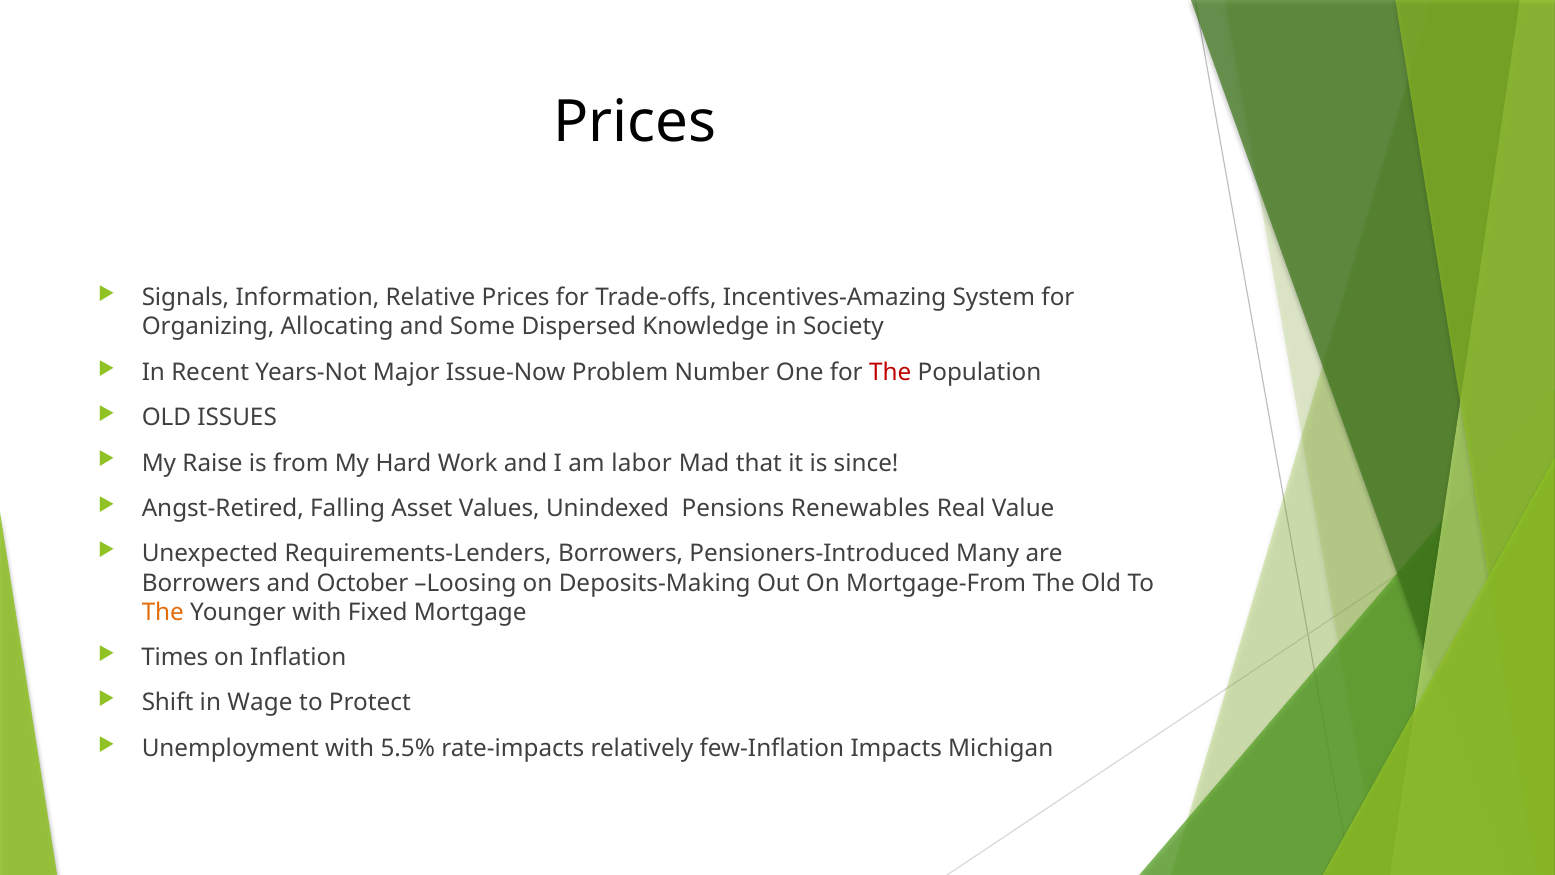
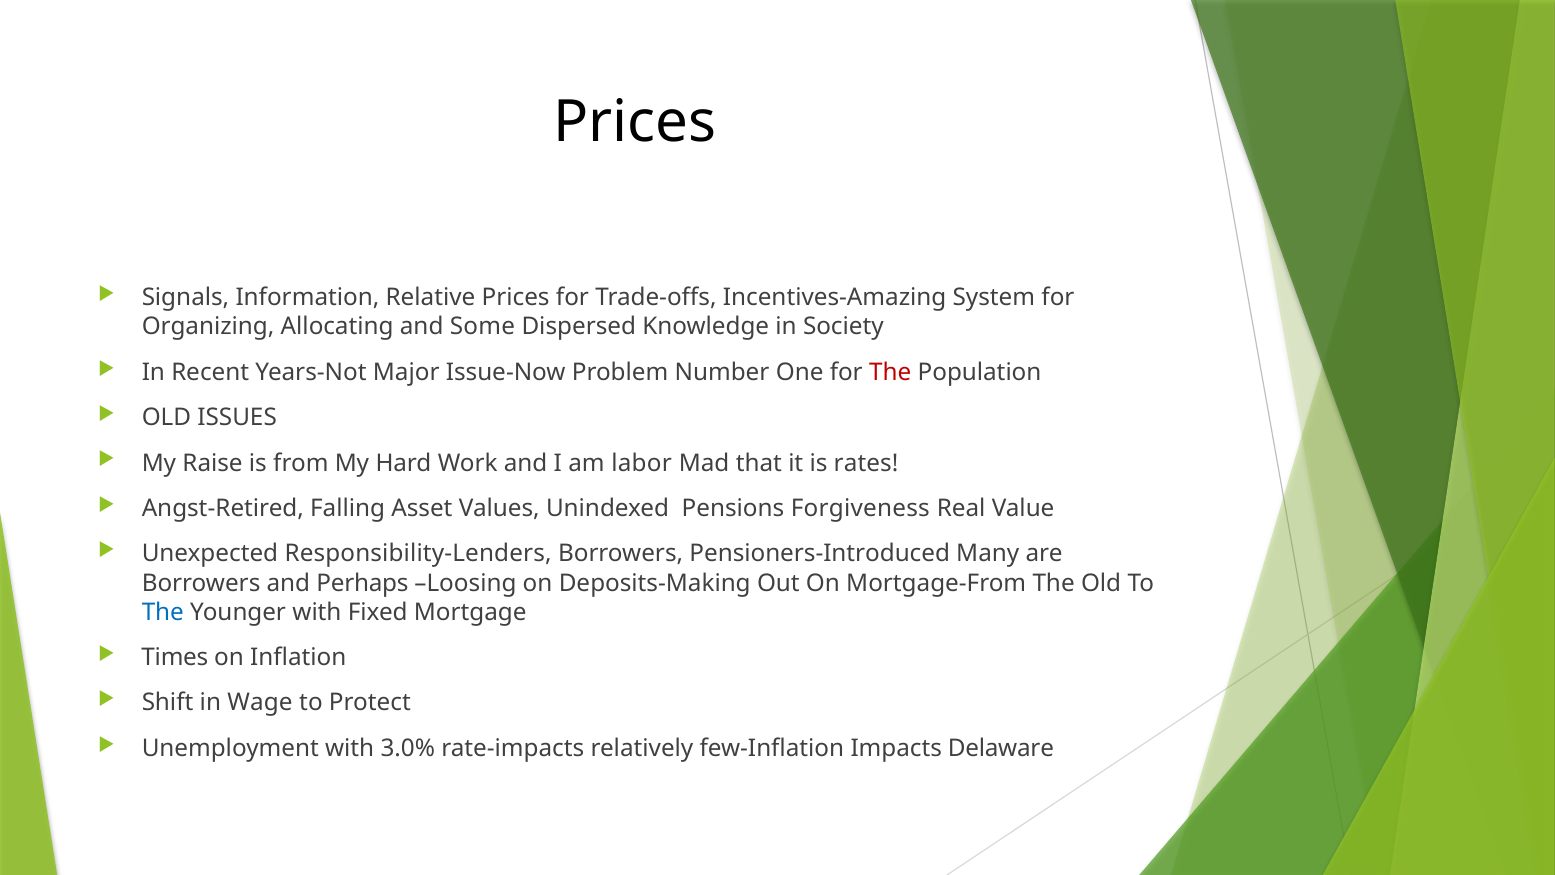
since: since -> rates (866, 463)
Renewables: Renewables -> Forgiveness (860, 508)
Requirements-Lenders: Requirements-Lenders -> Responsibility-Lenders (418, 554)
October: October -> Perhaps (362, 583)
The colour: orange -> blue (163, 612)
5.5%: 5.5% -> 3.0% (408, 748)
Michigan: Michigan -> Delaware (1001, 748)
